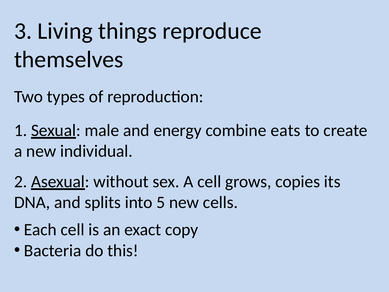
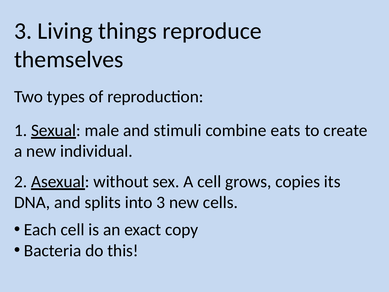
energy: energy -> stimuli (178, 130)
into 5: 5 -> 3 (161, 202)
